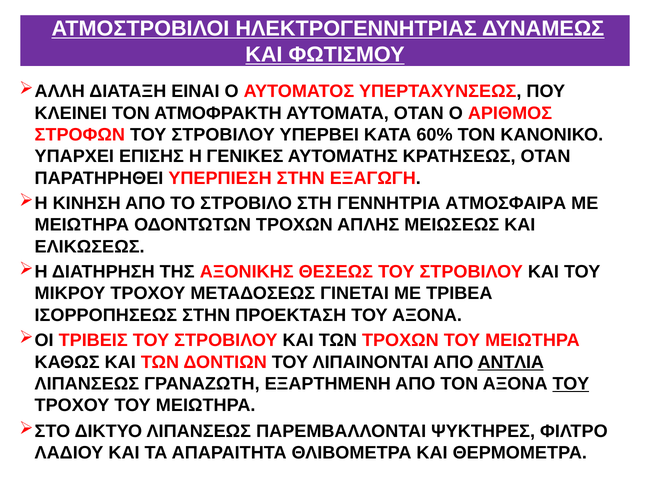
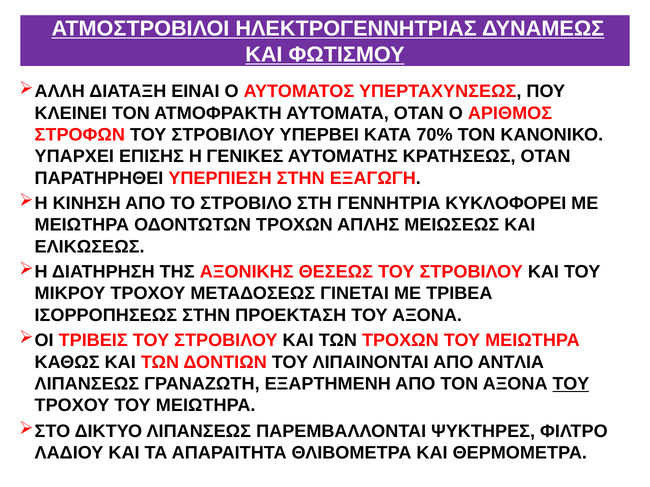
60%: 60% -> 70% (434, 135)
ΑΤΜΟΣΦΑΙΡΑ: ΑΤΜΟΣΦΑΙΡΑ -> ΚΥΚΛΟΦΟΡΕΙ (506, 204)
ΑΝΤΛΙΑ underline: present -> none (511, 362)
